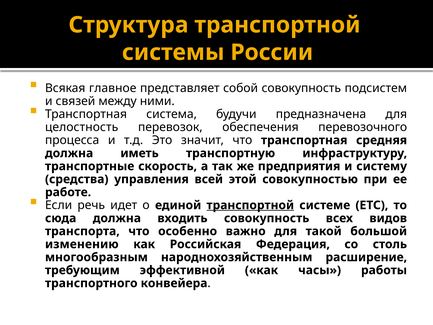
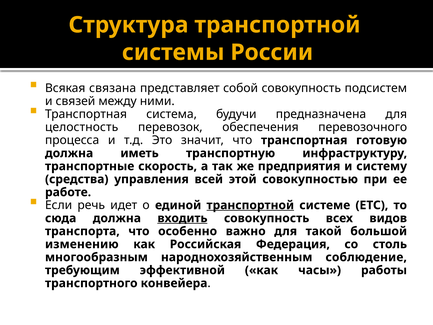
главное: главное -> связана (113, 88)
средняя: средняя -> готовую (382, 140)
входить underline: none -> present (182, 218)
расширение: расширение -> соблюдение (366, 257)
